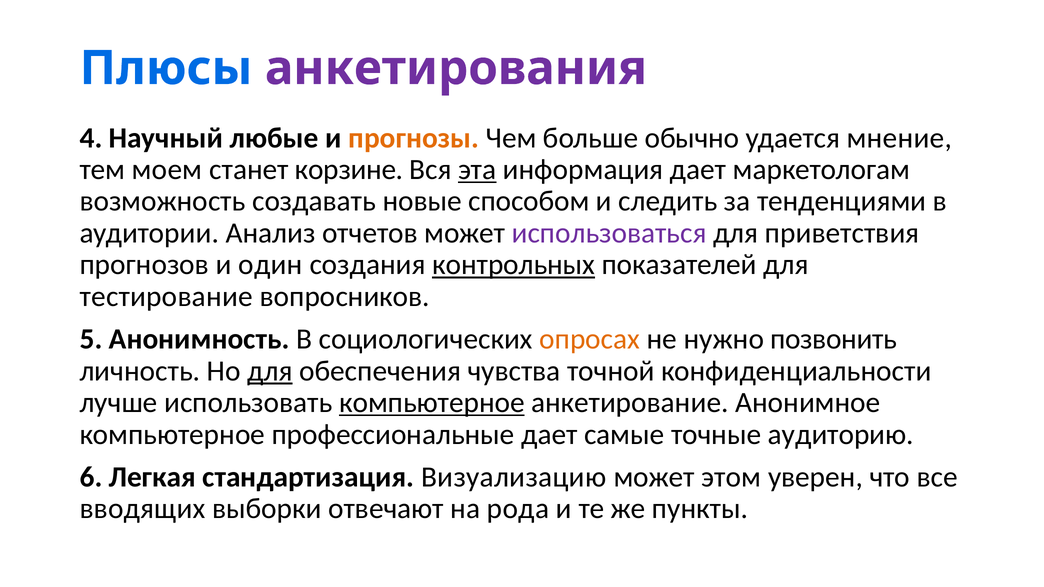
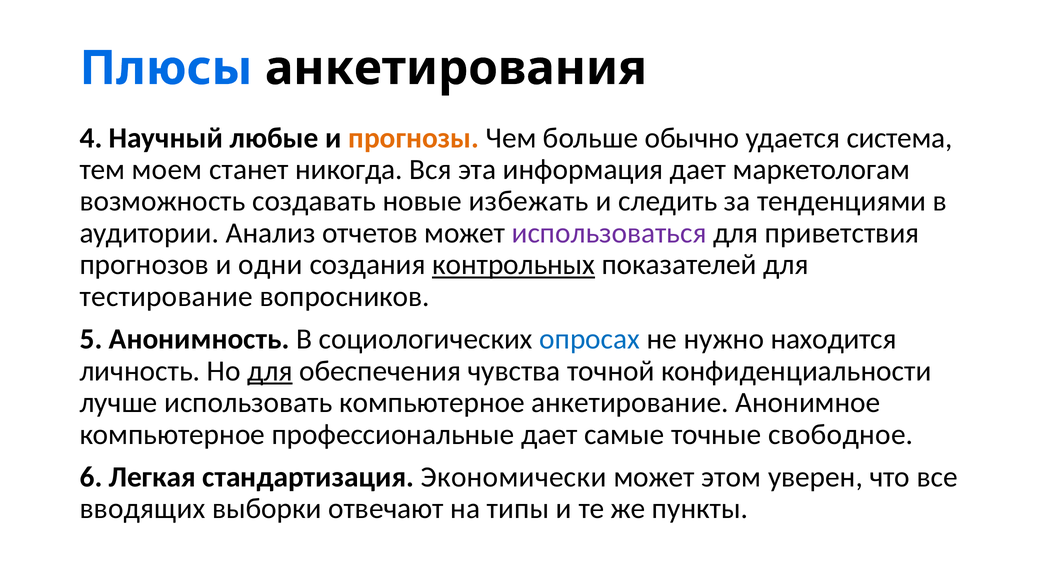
анкетирования colour: purple -> black (456, 68)
мнение: мнение -> система (900, 138)
корзине: корзине -> никогда (349, 170)
эта underline: present -> none (477, 170)
способом: способом -> избежать (529, 201)
один: один -> одни (270, 265)
опросах colour: orange -> blue (590, 339)
позвонить: позвонить -> находится (834, 339)
компьютерное underline: present -> none (432, 403)
аудиторию: аудиторию -> свободное (841, 435)
Визуализацию: Визуализацию -> Экономически (514, 477)
рода: рода -> типы (518, 509)
